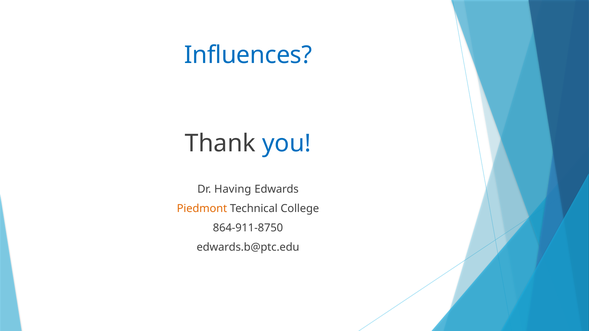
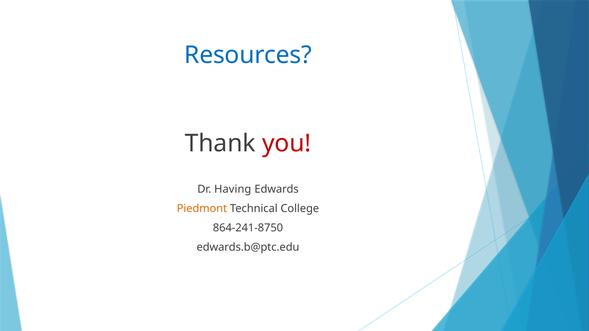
Influences: Influences -> Resources (248, 55)
you colour: blue -> red (287, 143)
864-911-8750: 864-911-8750 -> 864-241-8750 (248, 228)
